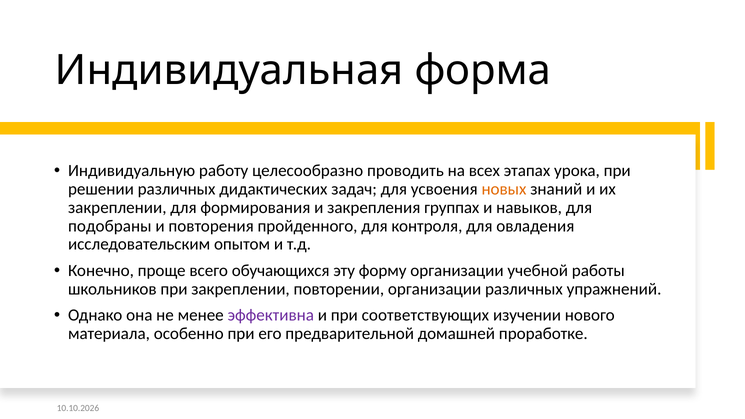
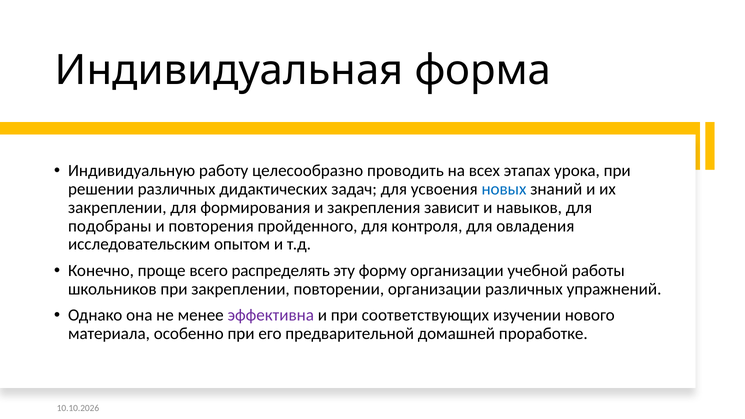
новых colour: orange -> blue (504, 189)
группах: группах -> зависит (452, 208)
обучающихся: обучающихся -> распределять (281, 271)
